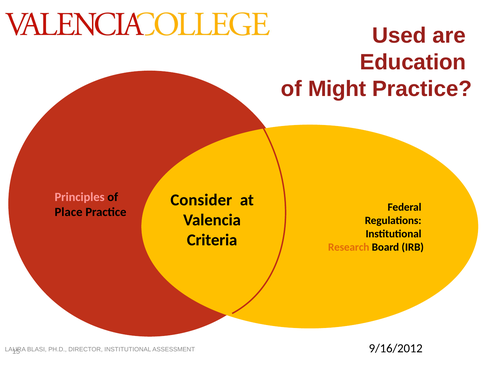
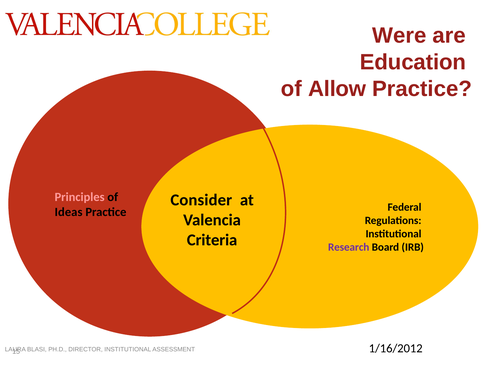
Used: Used -> Were (399, 36)
Might: Might -> Allow (337, 89)
Place: Place -> Ideas (69, 212)
Research colour: orange -> purple (349, 247)
9/16/2012: 9/16/2012 -> 1/16/2012 (396, 349)
